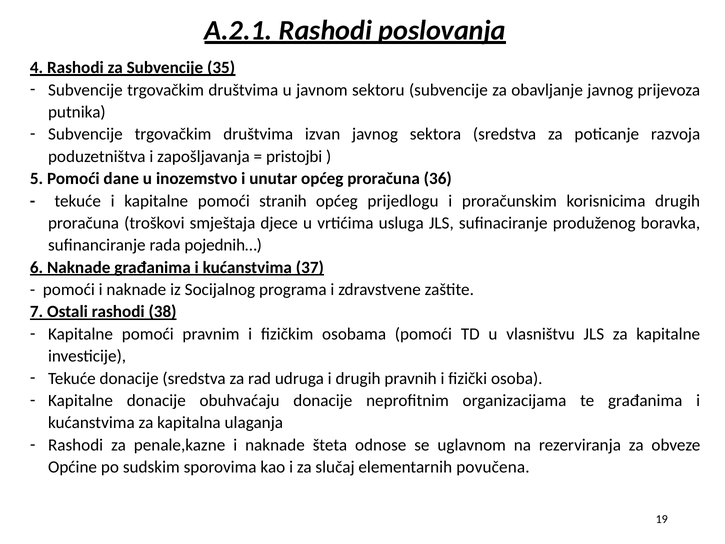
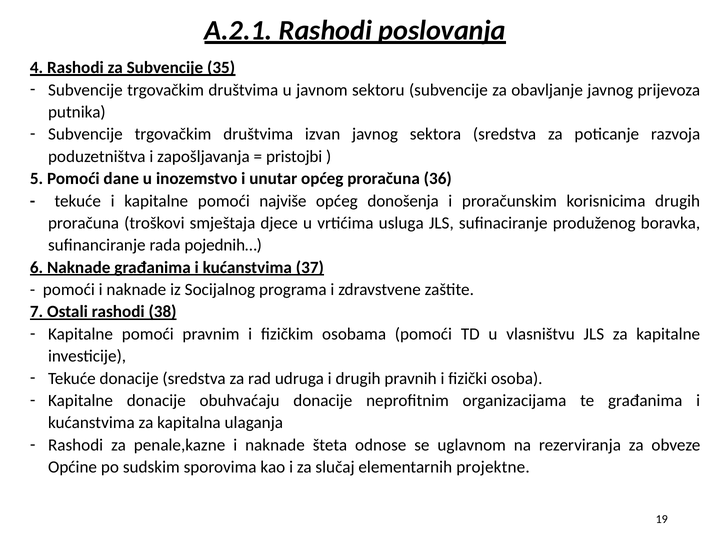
stranih: stranih -> najviše (283, 201)
prijedlogu: prijedlogu -> donošenja (403, 201)
povučena: povučena -> projektne (493, 467)
